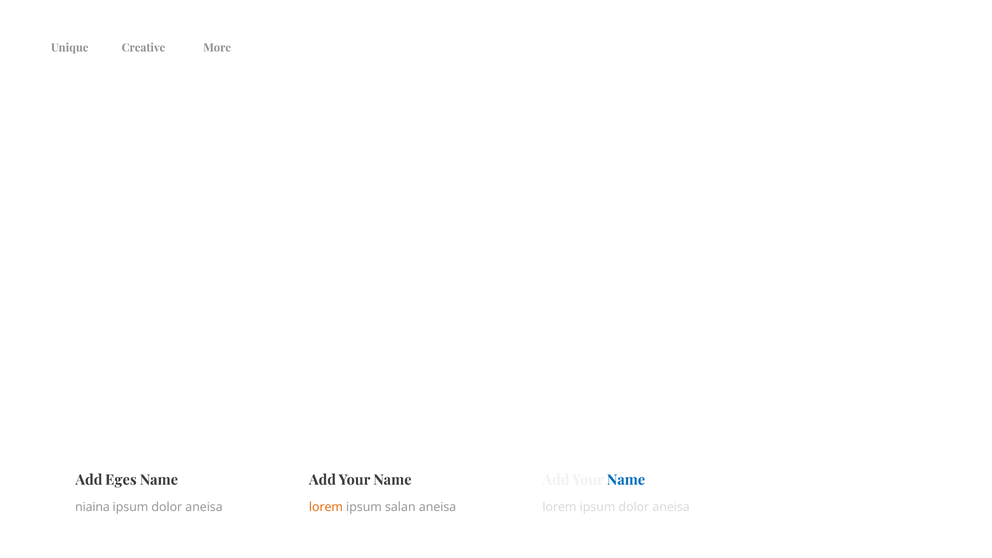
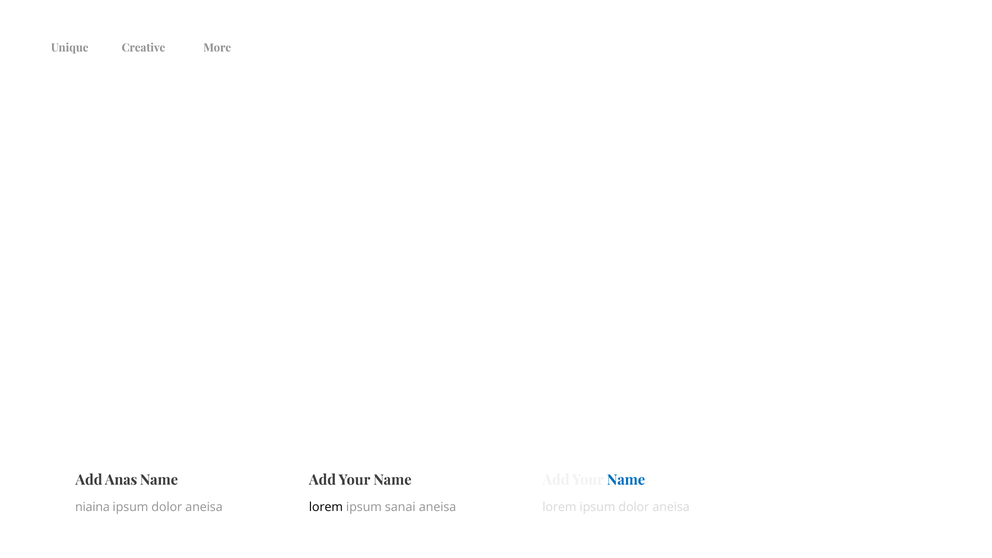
Eges: Eges -> Anas (121, 480)
lorem colour: orange -> black (326, 507)
salan: salan -> sanai (400, 507)
